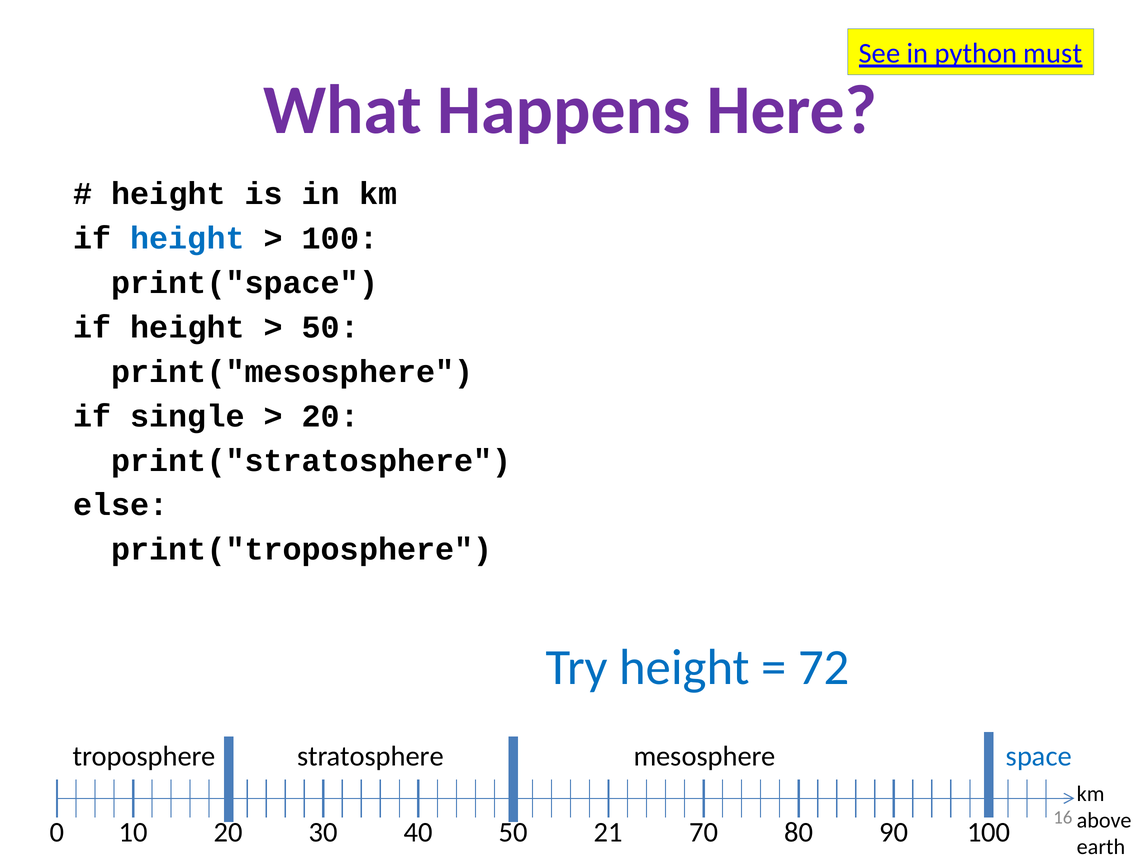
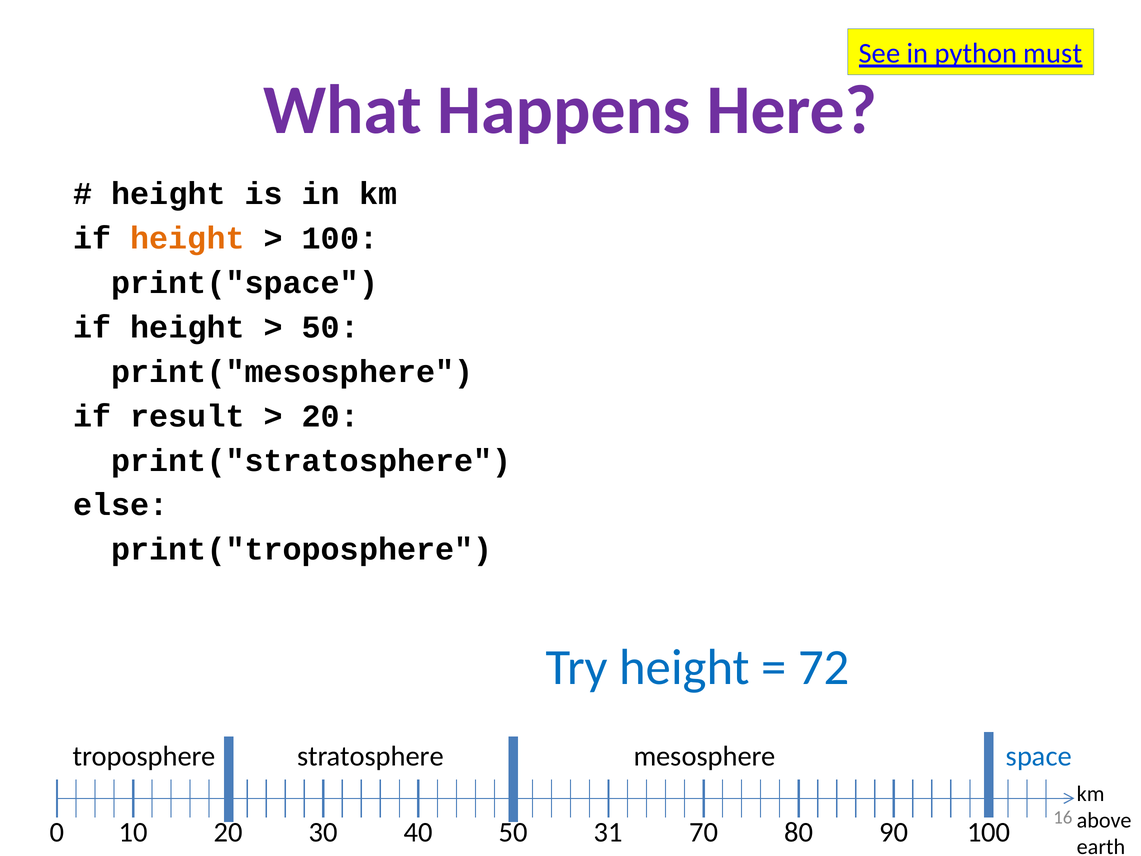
height colour: blue -> orange (187, 238)
single: single -> result (187, 416)
21: 21 -> 31 (608, 832)
